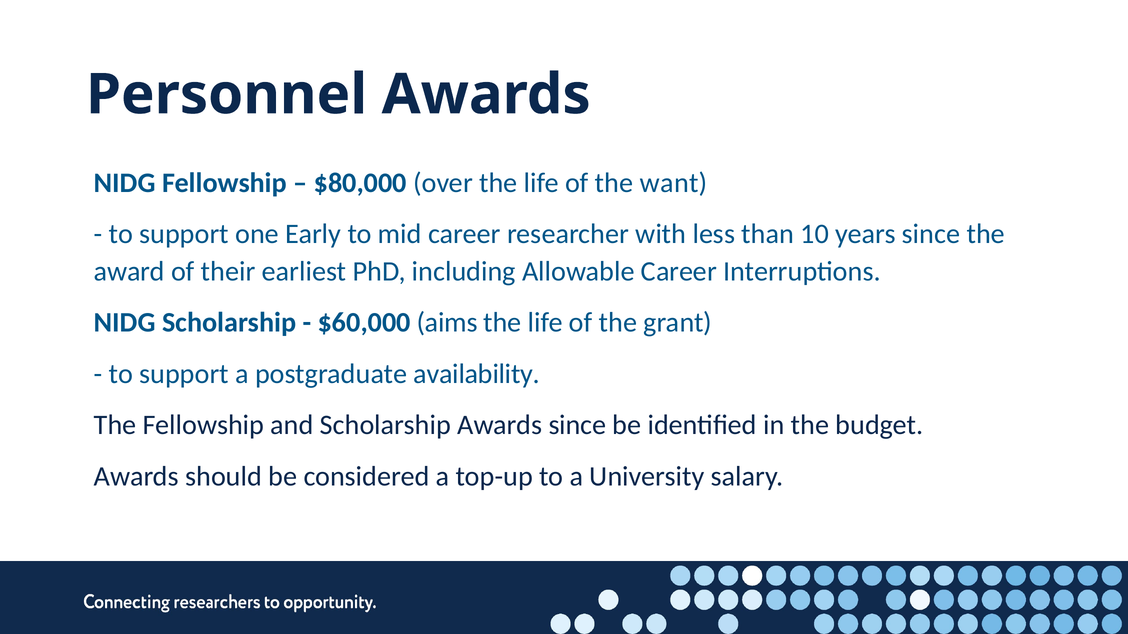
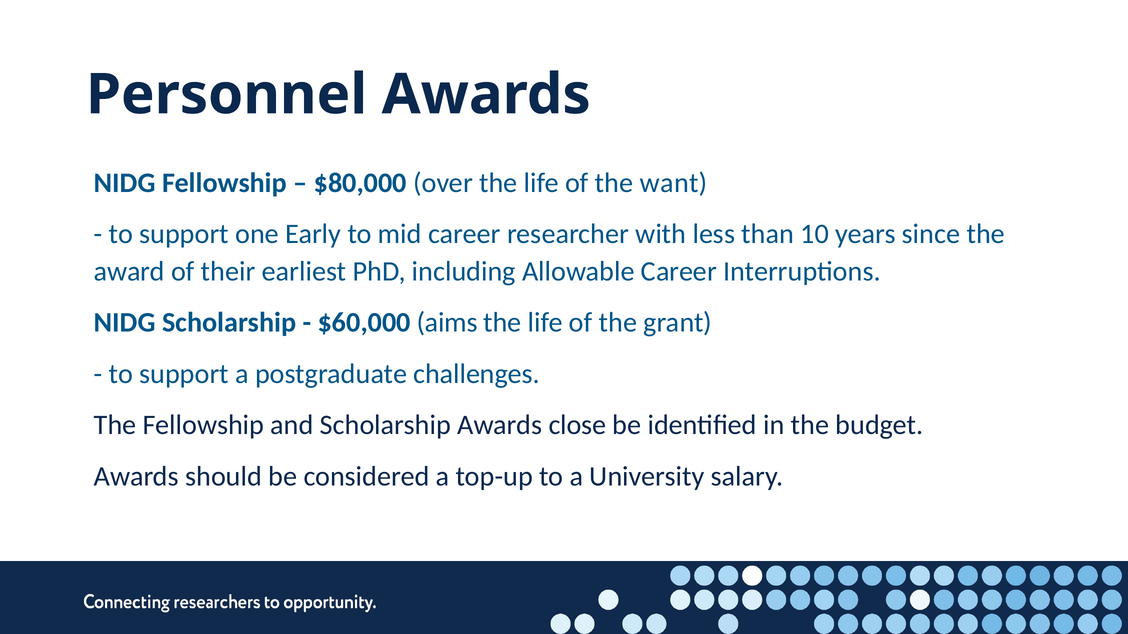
availability: availability -> challenges (477, 374)
Awards since: since -> close (577, 425)
